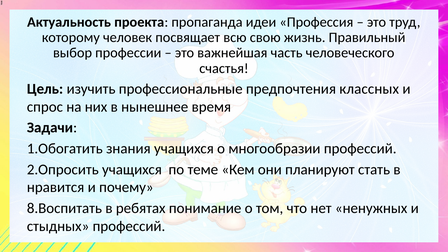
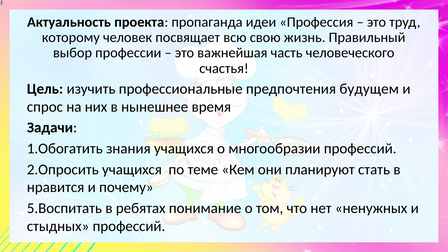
классных: классных -> будущем (369, 89)
8.Воспитать: 8.Воспитать -> 5.Воспитать (64, 208)
